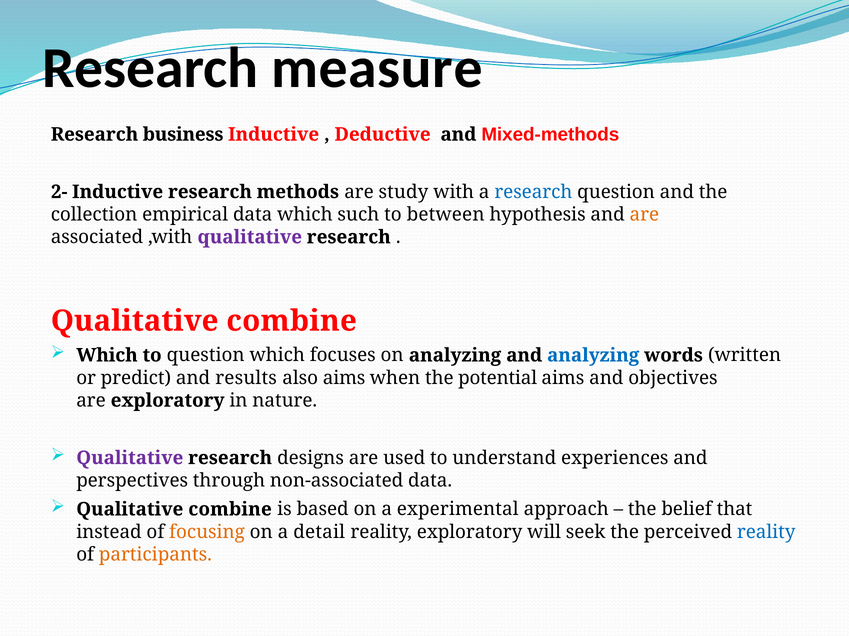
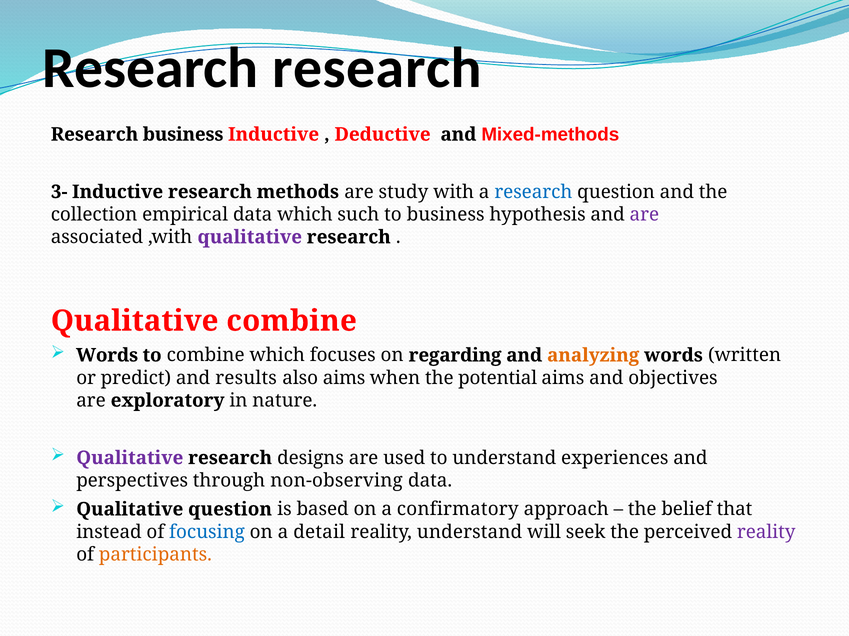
measure: measure -> research (377, 68)
2-: 2- -> 3- (59, 192)
to between: between -> business (446, 215)
are colour: orange -> purple (644, 215)
Which: Which -> Words (107, 356)
to question: question -> combine (206, 356)
on analyzing: analyzing -> regarding (455, 356)
analyzing colour: blue -> orange (593, 356)
non-associated: non-associated -> non-observing (337, 481)
combine: combine -> question (230, 510)
experimental: experimental -> confirmatory (458, 510)
focusing colour: orange -> blue (207, 532)
reality exploratory: exploratory -> understand (469, 532)
reality colour: blue -> purple (766, 532)
